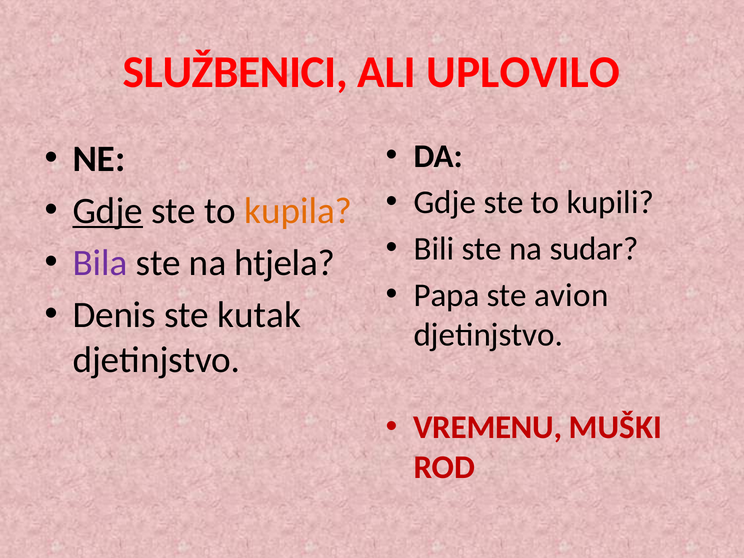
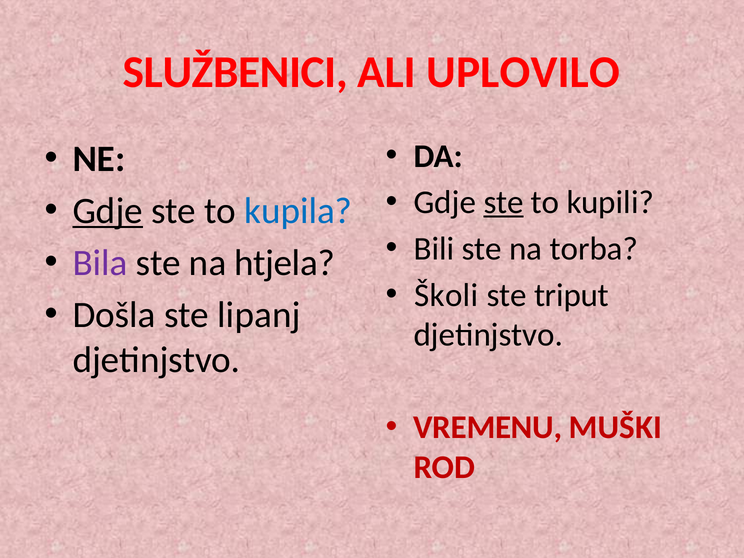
ste underline: none -> present (504, 202)
kupila colour: orange -> blue (298, 211)
sudar: sudar -> torba (594, 249)
Papa: Papa -> Školi (446, 295)
avion: avion -> triput (571, 295)
Denis: Denis -> Došla (114, 315)
kutak: kutak -> lipanj (259, 315)
